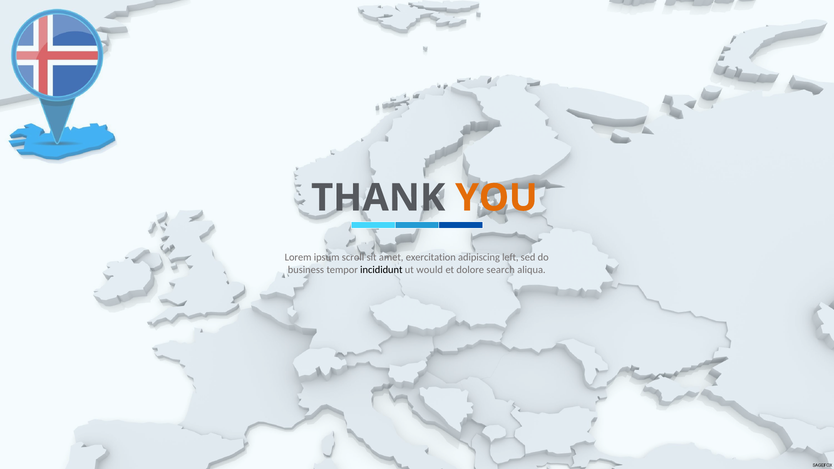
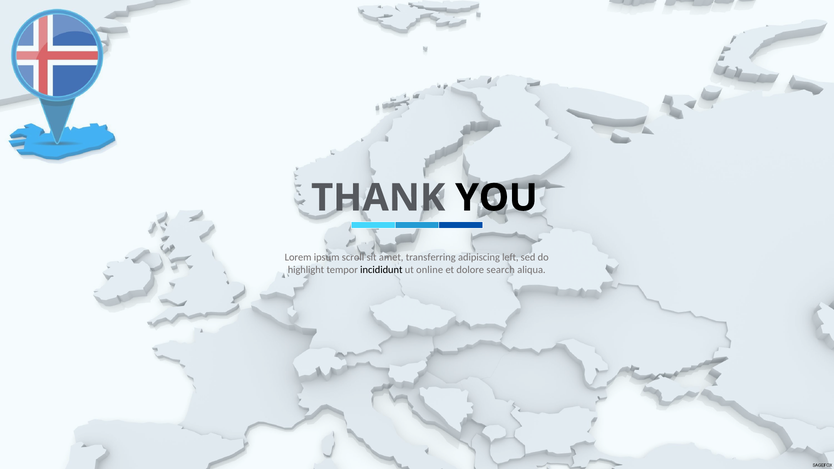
YOU colour: orange -> black (496, 198)
exercitation: exercitation -> transferring (431, 257)
business: business -> highlight (306, 270)
would: would -> online (430, 270)
